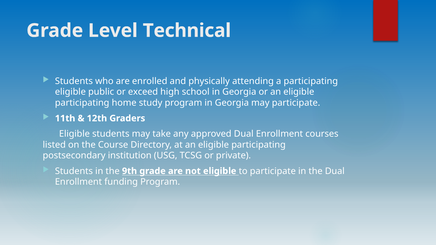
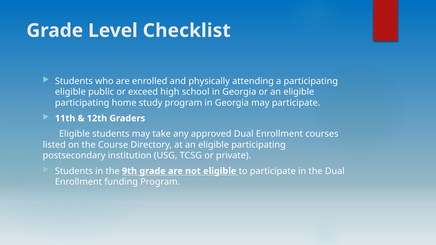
Technical: Technical -> Checklist (187, 31)
